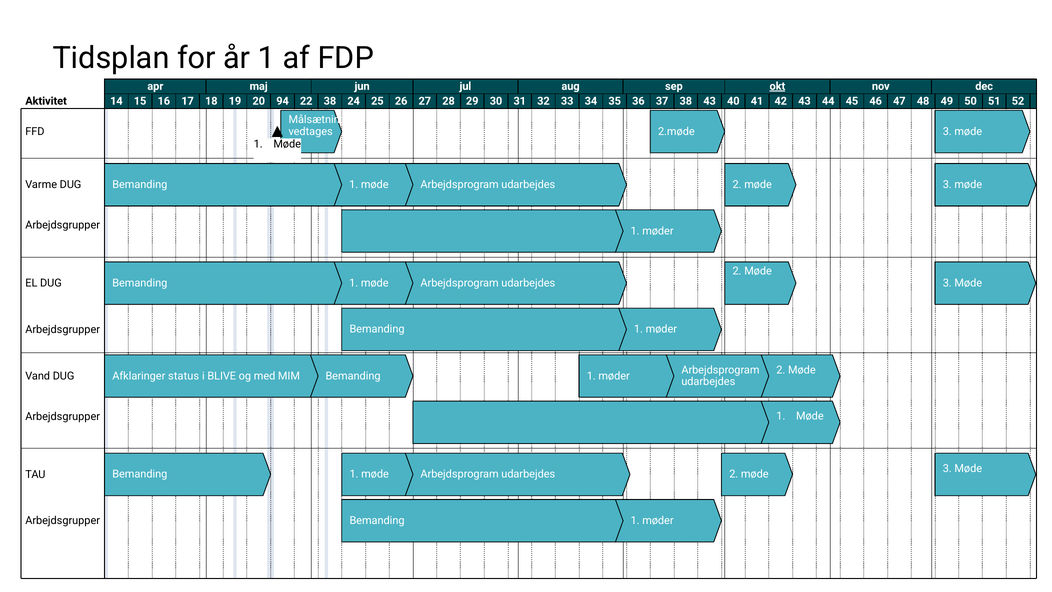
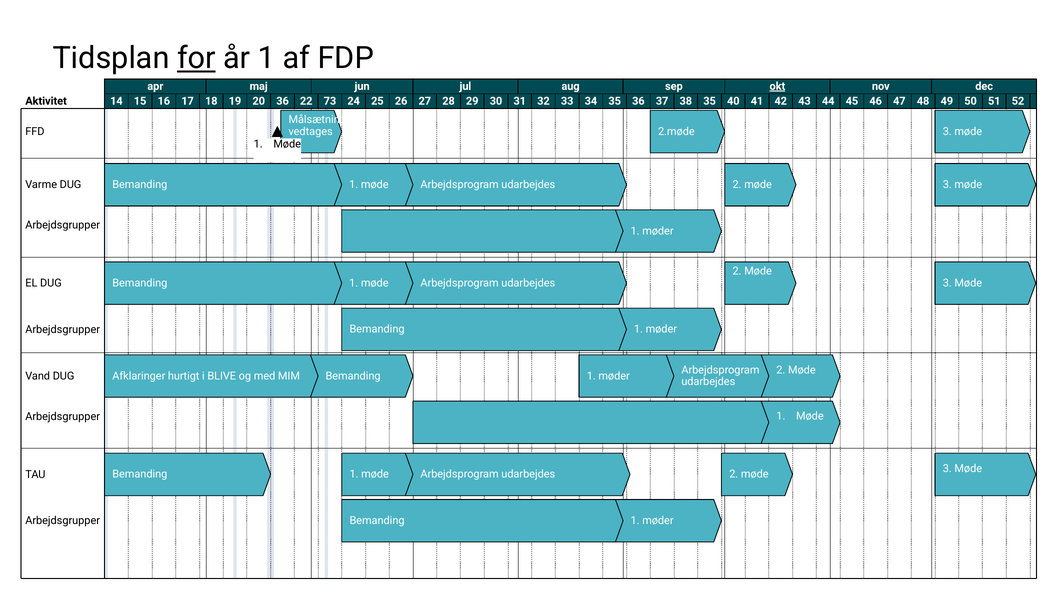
for underline: none -> present (196, 58)
20 94: 94 -> 36 (283, 101)
22 38: 38 -> 73 (330, 101)
38 43: 43 -> 35 (710, 101)
status: status -> hurtigt (184, 376)
